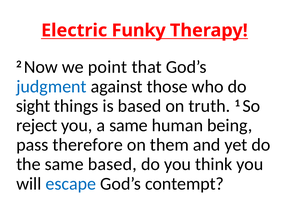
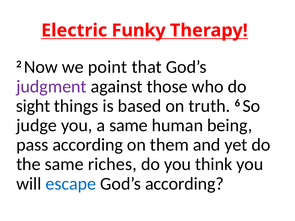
judgment colour: blue -> purple (51, 87)
1: 1 -> 6 (237, 103)
reject: reject -> judge (37, 126)
pass therefore: therefore -> according (88, 145)
same based: based -> riches (112, 164)
God’s contempt: contempt -> according (184, 184)
